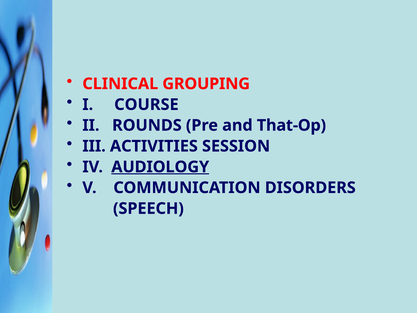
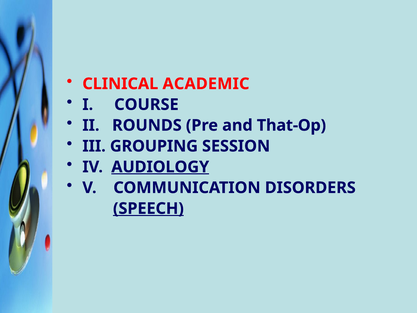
GROUPING: GROUPING -> ACADEMIC (206, 84)
ACTIVITIES: ACTIVITIES -> GROUPING (154, 146)
SPEECH underline: none -> present (148, 208)
